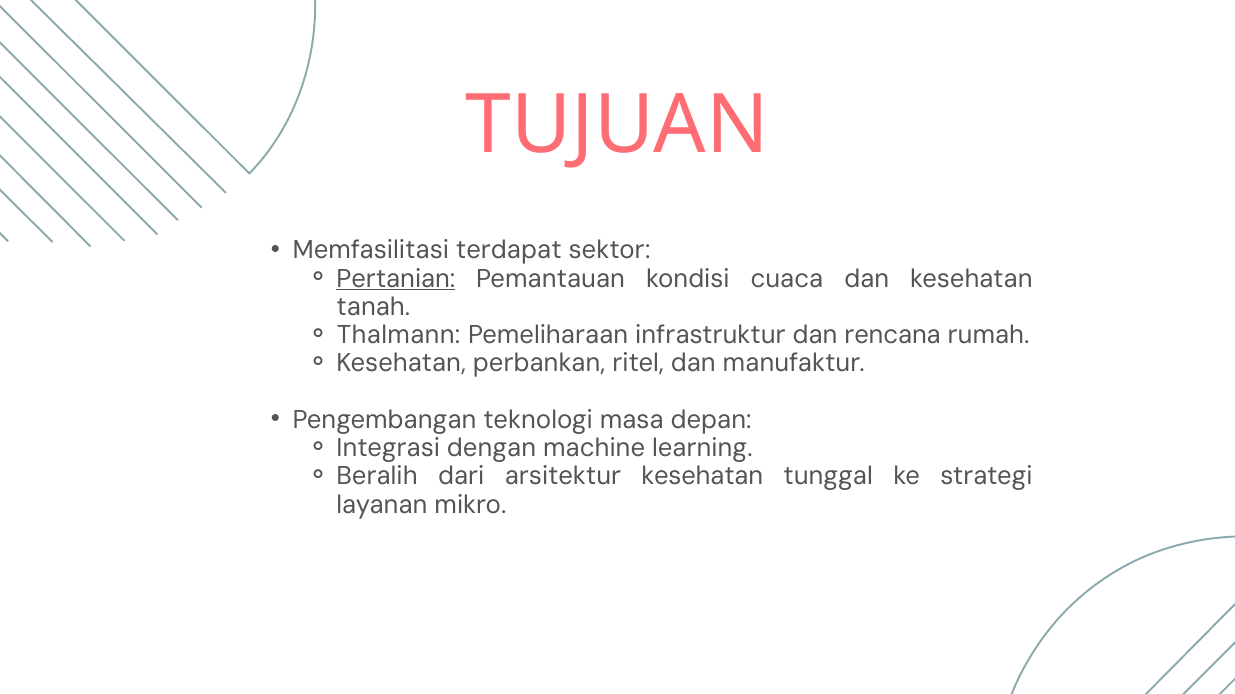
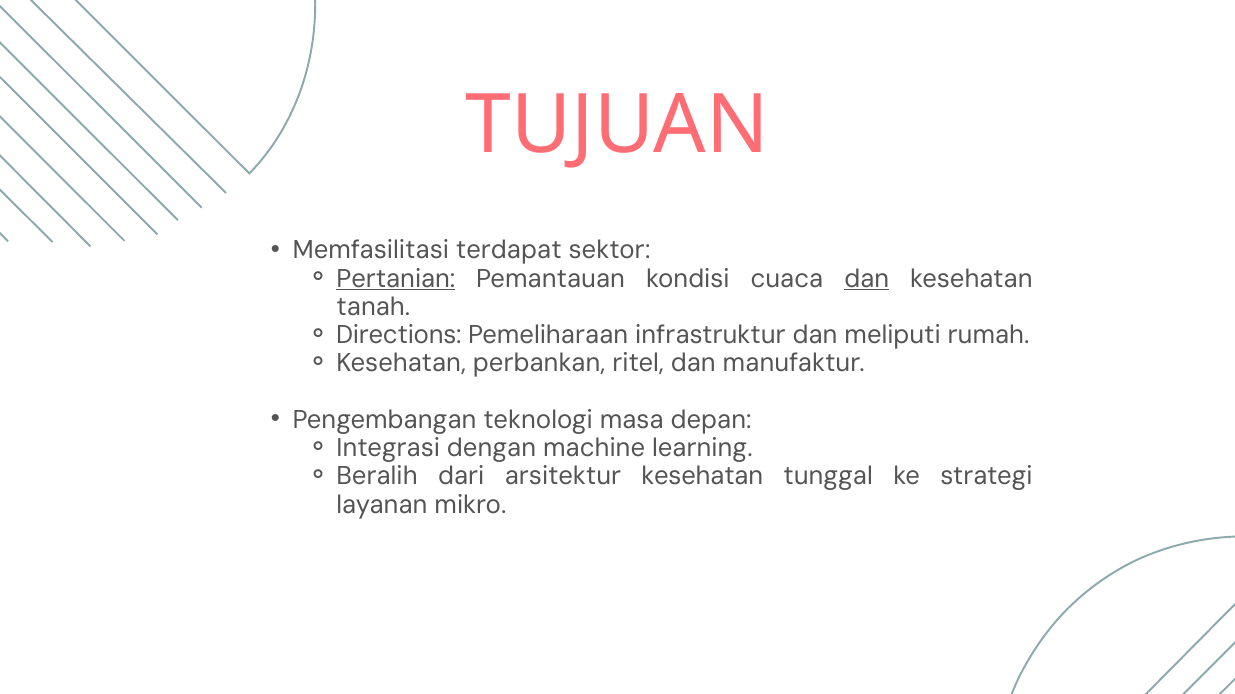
dan underline: none -> present (867, 279)
Thalmann: Thalmann -> Directions (399, 335)
rencana: rencana -> meliputi (893, 335)
